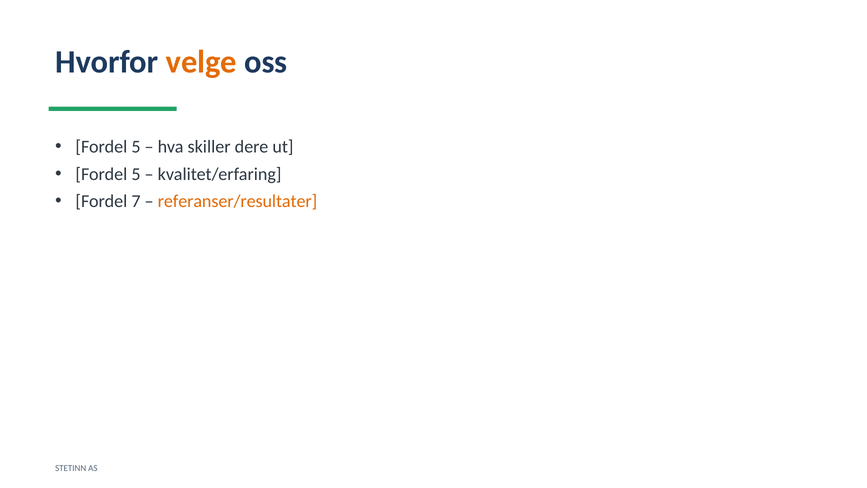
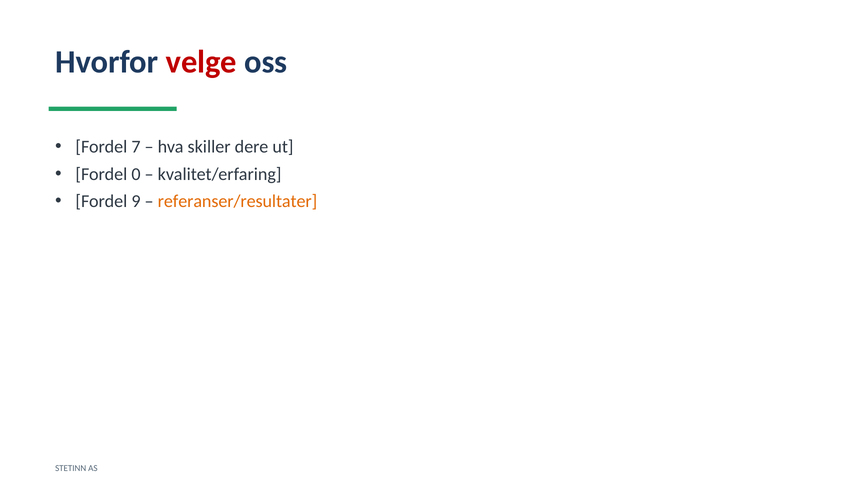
velge colour: orange -> red (201, 62)
5: 5 -> 7 (136, 147)
5: 5 -> 0 (136, 174)
7: 7 -> 9 (136, 201)
